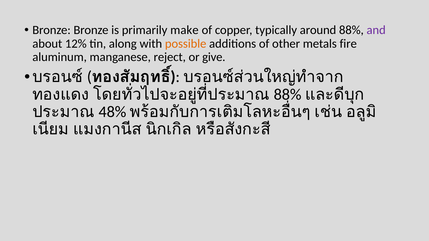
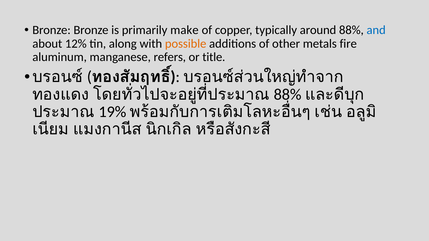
and colour: purple -> blue (376, 30)
reject: reject -> refers (170, 57)
give: give -> title (214, 57)
48%: 48% -> 19% (112, 112)
